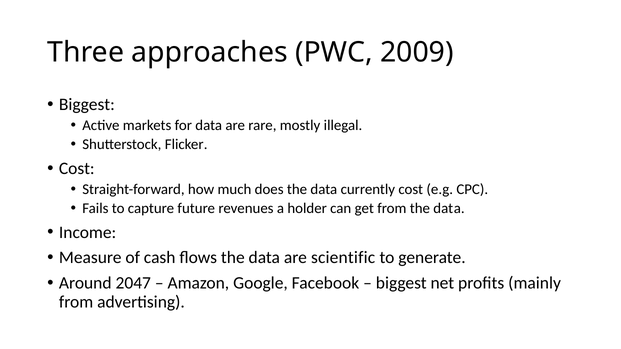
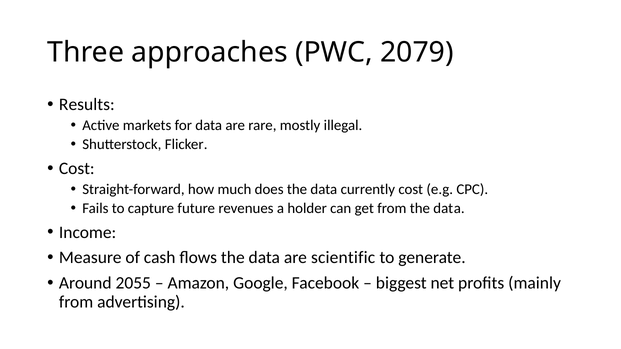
2009: 2009 -> 2079 (417, 52)
Biggest: Biggest -> Results (87, 105)
2047: 2047 -> 2055 (133, 283)
